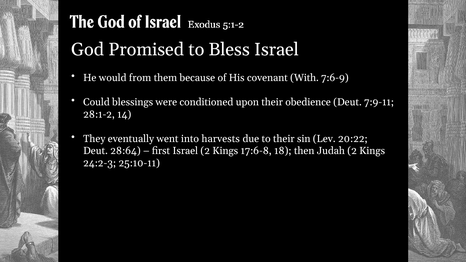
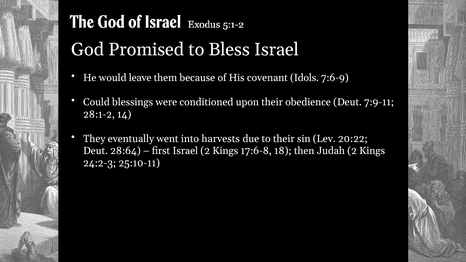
from: from -> leave (140, 78)
With: With -> Idols (305, 78)
